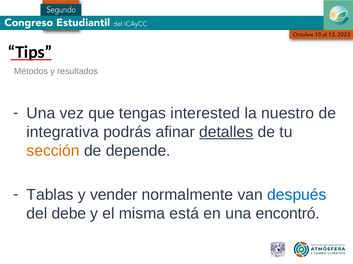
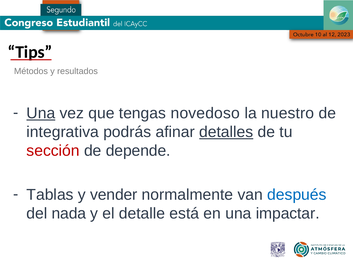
Una underline: none -> present (41, 114)
interested: interested -> novedoso (205, 114)
sección colour: orange -> red (53, 151)
debe: debe -> nada (69, 214)
misma: misma -> detalle (142, 214)
encontró: encontró -> impactar (288, 214)
